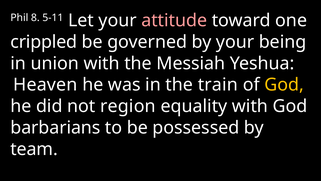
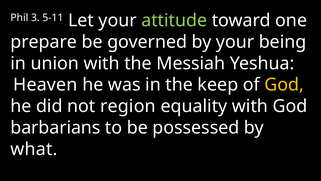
8: 8 -> 3 (35, 18)
attitude colour: pink -> light green (174, 20)
crippled: crippled -> prepare (44, 42)
train: train -> keep (218, 85)
team: team -> what (34, 149)
